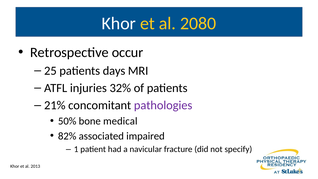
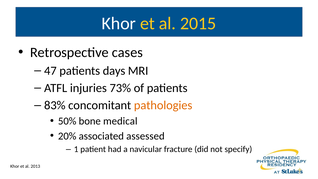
2080: 2080 -> 2015 (198, 23)
occur: occur -> cases (127, 52)
25: 25 -> 47 (50, 71)
32%: 32% -> 73% (120, 88)
21%: 21% -> 83% (55, 105)
pathologies colour: purple -> orange (163, 105)
82%: 82% -> 20% (67, 136)
impaired: impaired -> assessed (145, 136)
